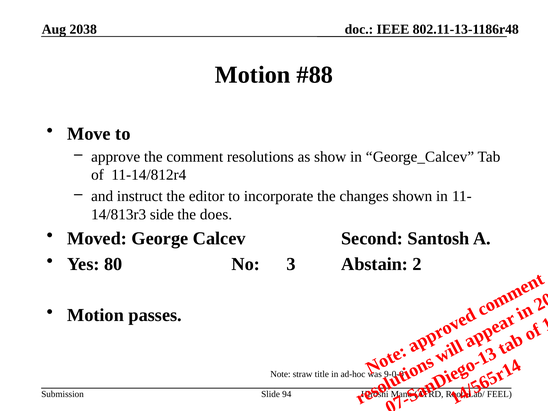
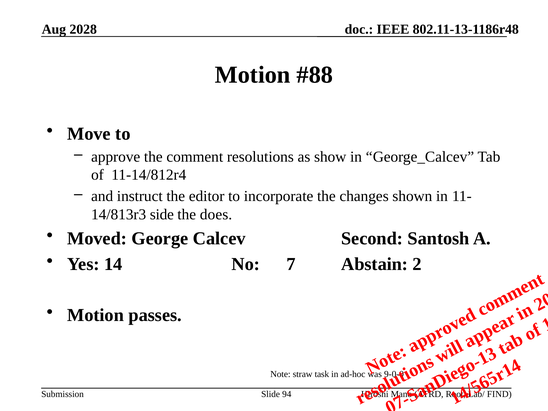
2038: 2038 -> 2028 (83, 29)
80: 80 -> 14 (113, 264)
No 3: 3 -> 7 (291, 264)
title: title -> task (322, 374)
FEEL: FEEL -> FIND (499, 394)
